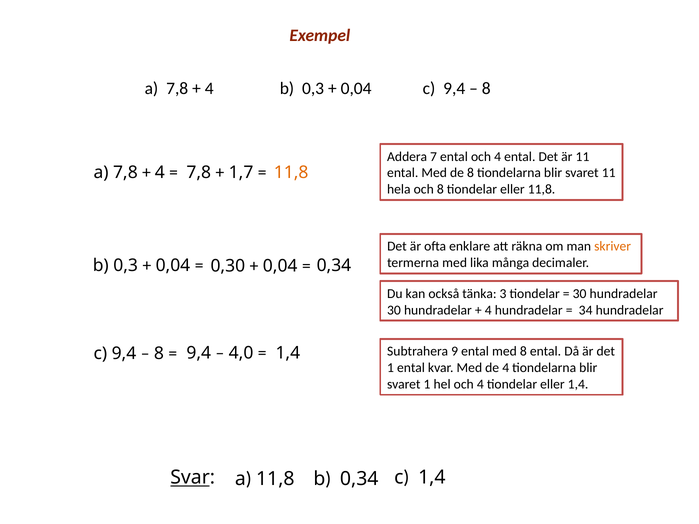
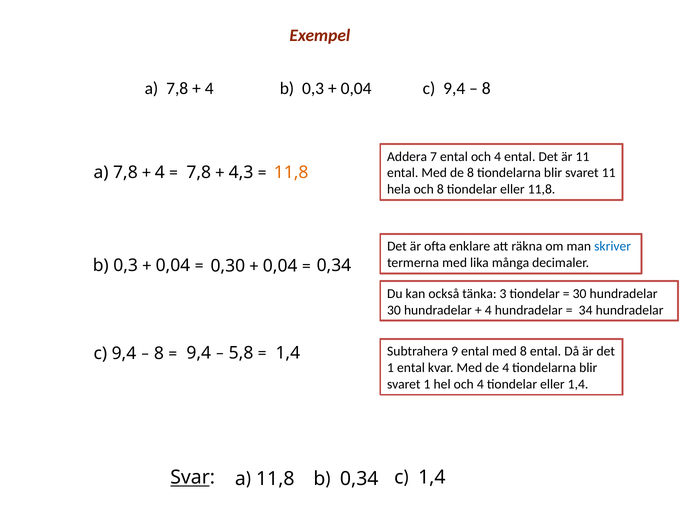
1,7: 1,7 -> 4,3 (241, 173)
skriver colour: orange -> blue (613, 247)
4,0: 4,0 -> 5,8 (241, 353)
